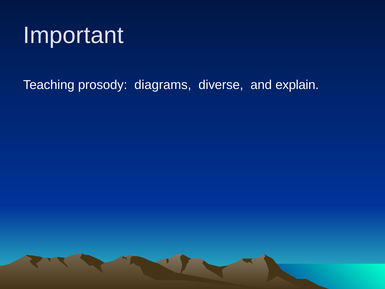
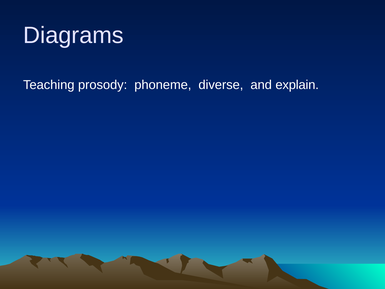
Important: Important -> Diagrams (73, 35)
diagrams: diagrams -> phoneme (163, 85)
